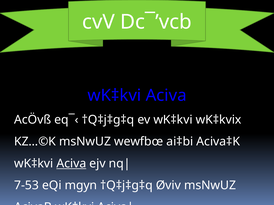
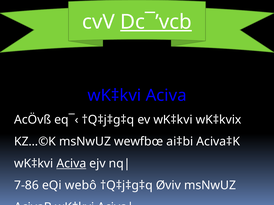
Dc¯’vcb underline: none -> present (156, 22)
7-53: 7-53 -> 7-86 (27, 186)
mgyn: mgyn -> webô (81, 186)
